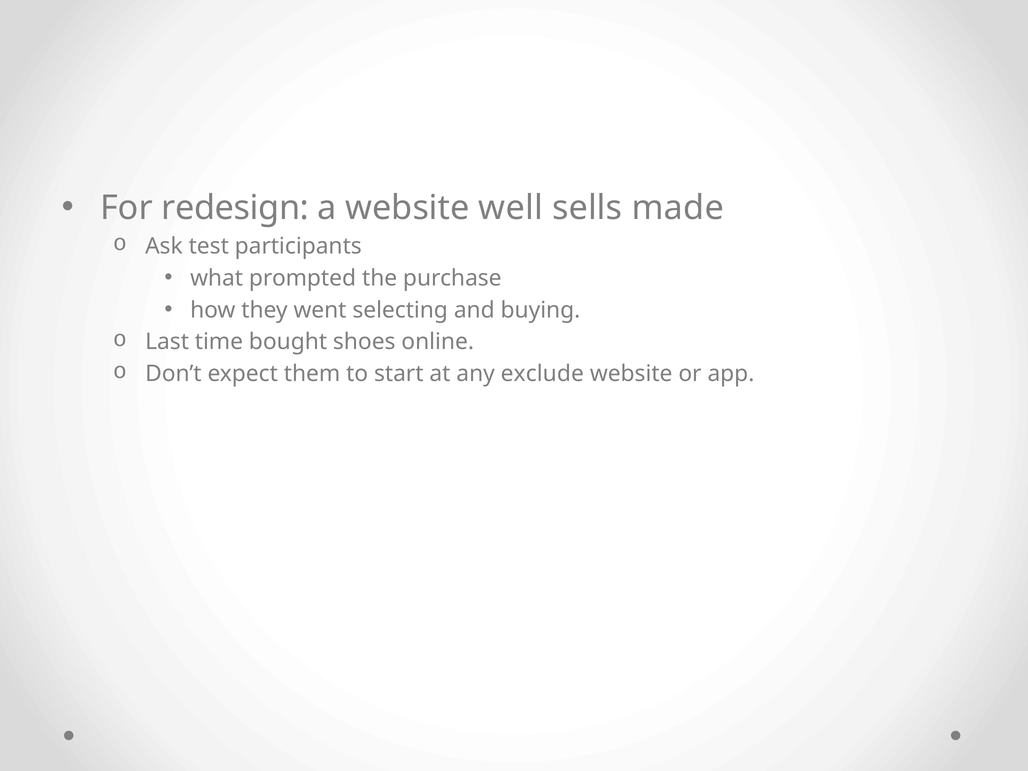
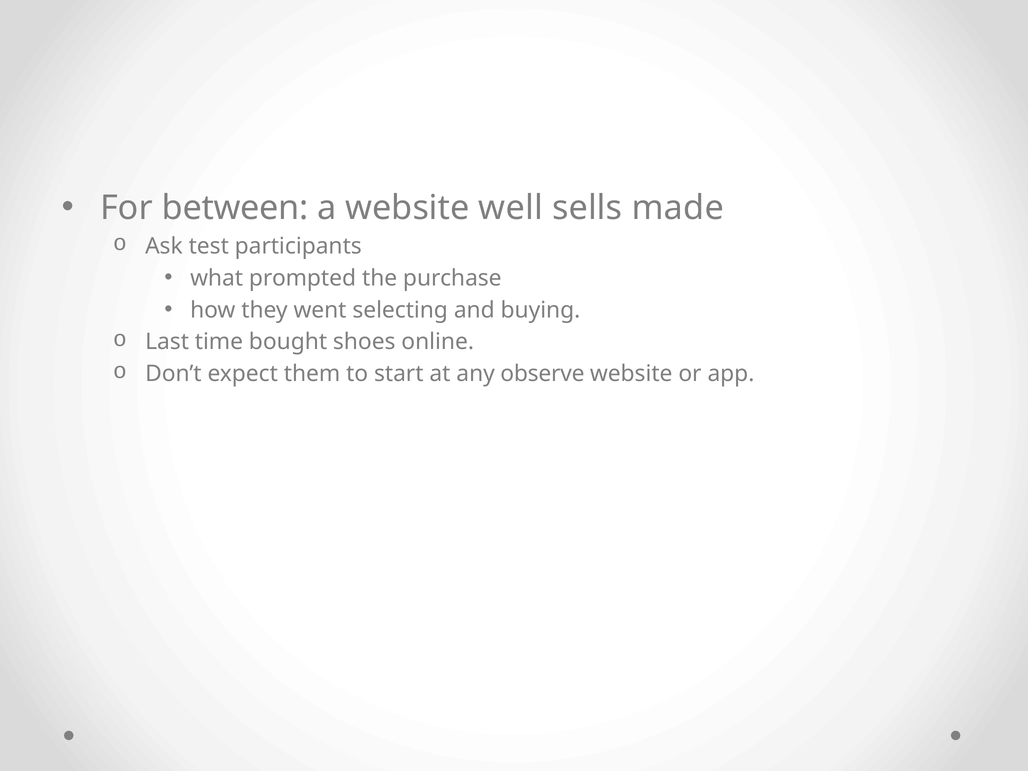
redesign: redesign -> between (235, 208)
exclude: exclude -> observe (542, 374)
